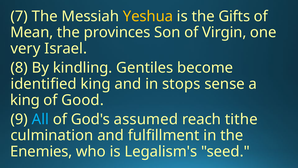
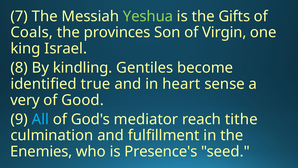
Yeshua colour: yellow -> light green (148, 16)
Mean: Mean -> Coals (32, 32)
very: very -> king (25, 48)
identified king: king -> true (96, 84)
stops: stops -> heart (181, 84)
king: king -> very (25, 100)
assumed: assumed -> mediator (146, 119)
Legalism's: Legalism's -> Presence's (161, 151)
